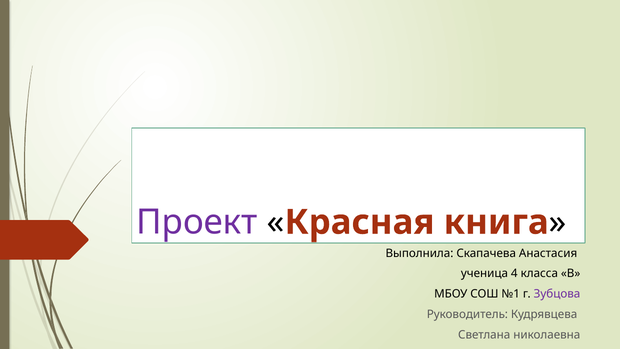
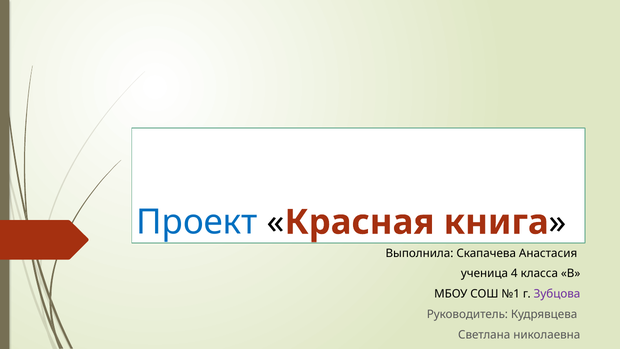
Проект colour: purple -> blue (197, 222)
